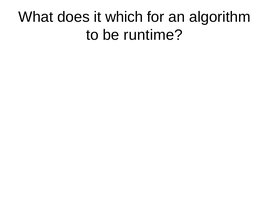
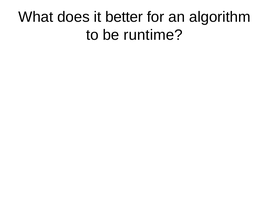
which: which -> better (124, 17)
